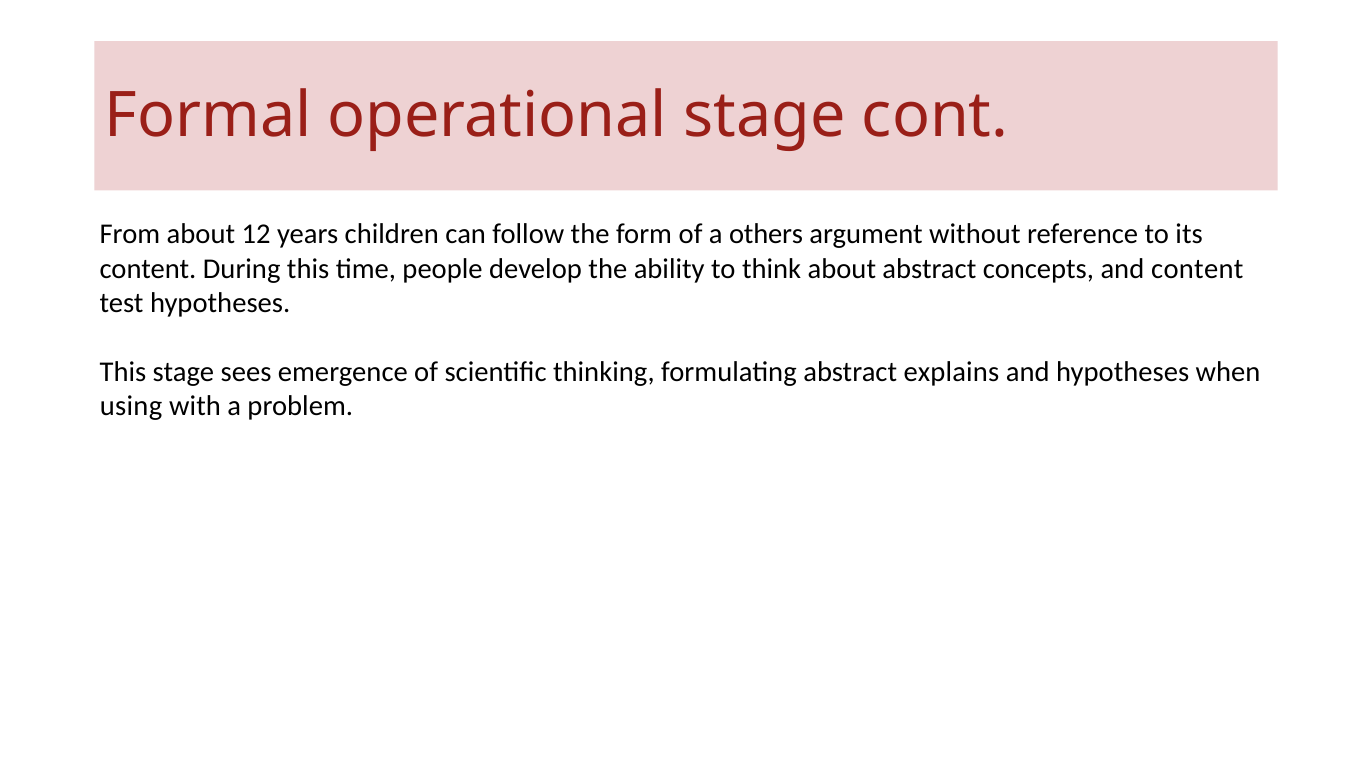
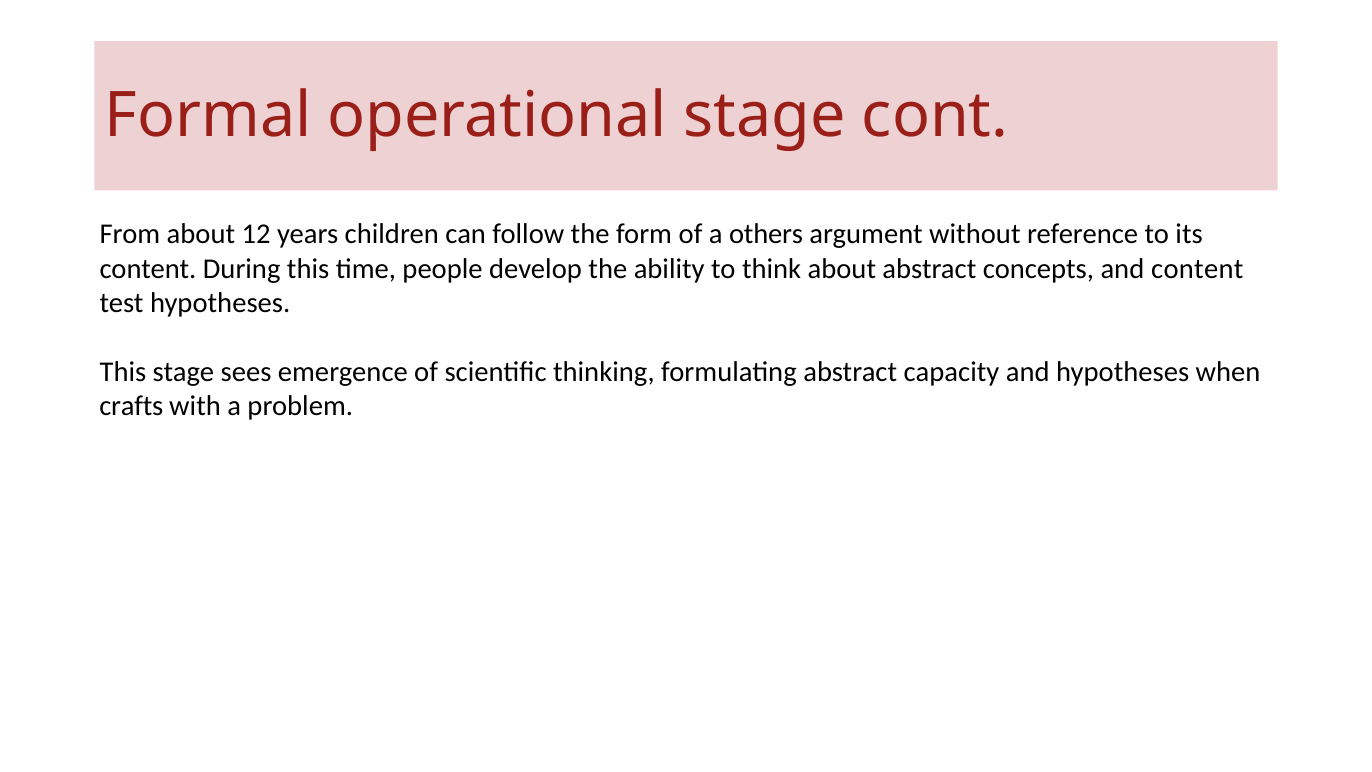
explains: explains -> capacity (951, 371)
using: using -> crafts (131, 406)
